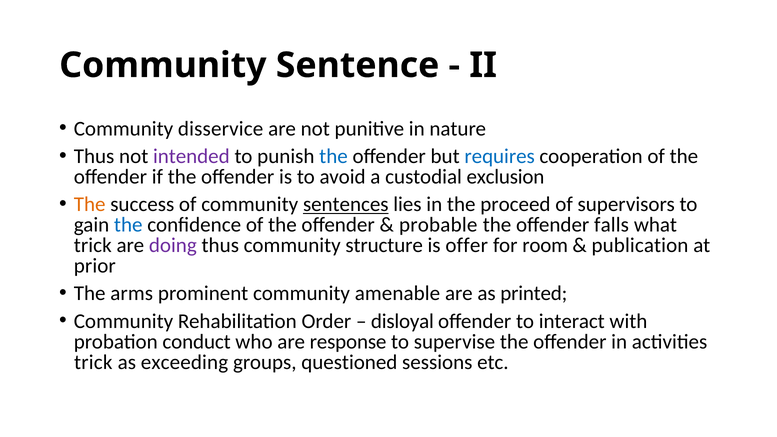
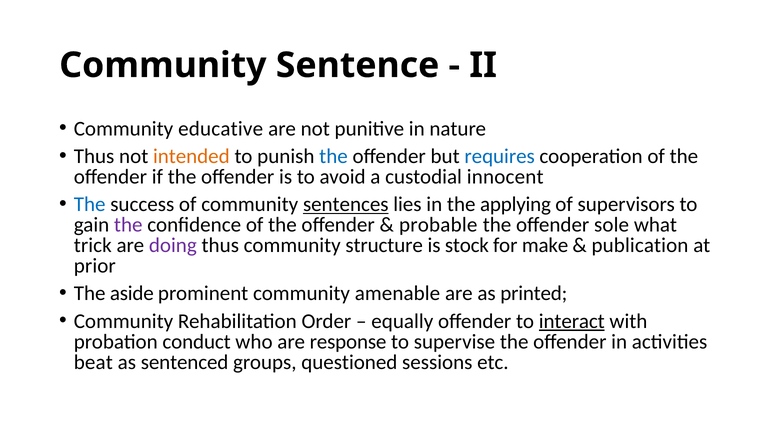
disservice: disservice -> educative (221, 129)
intended colour: purple -> orange (191, 156)
exclusion: exclusion -> innocent (505, 177)
The colour: orange -> blue (90, 205)
proceed: proceed -> applying (516, 205)
the colour: blue -> purple (128, 225)
falls: falls -> sole (612, 225)
offer: offer -> stock (467, 245)
room: room -> make (545, 245)
arms: arms -> aside (132, 294)
disloyal: disloyal -> equally (402, 321)
interact underline: none -> present (572, 321)
trick: trick -> beat (93, 362)
exceeding: exceeding -> sentenced (185, 362)
